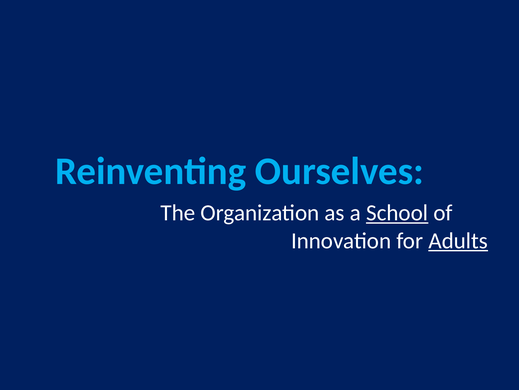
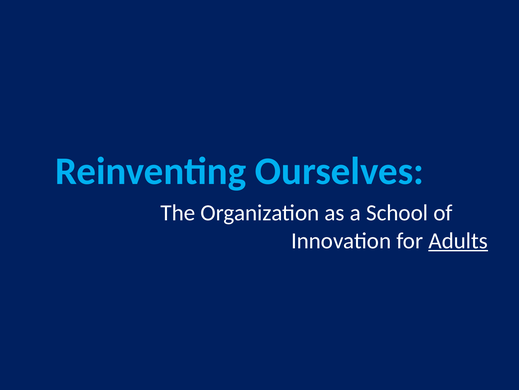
School underline: present -> none (397, 213)
